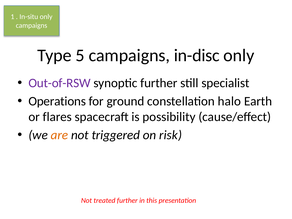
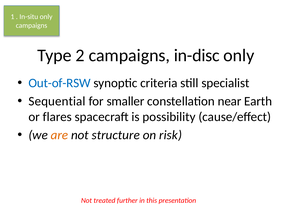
5: 5 -> 2 (80, 55)
Out-of-RSW colour: purple -> blue (60, 83)
synoptic further: further -> criteria (159, 83)
Operations: Operations -> Sequential (57, 101)
ground: ground -> smaller (126, 101)
halo: halo -> near (230, 101)
triggered: triggered -> structure (116, 135)
